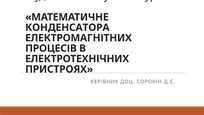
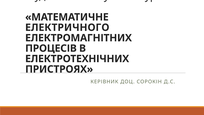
КОНДЕНСАТОРА: КОНДЕНСАТОРА -> ЕЛЕКТРИЧНОГО (67, 27)
